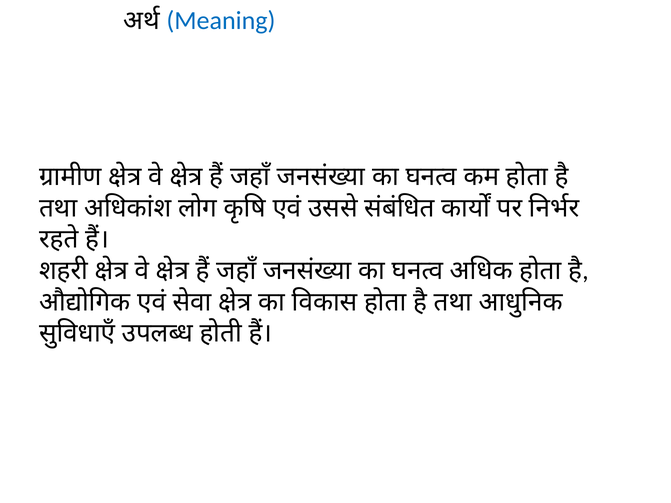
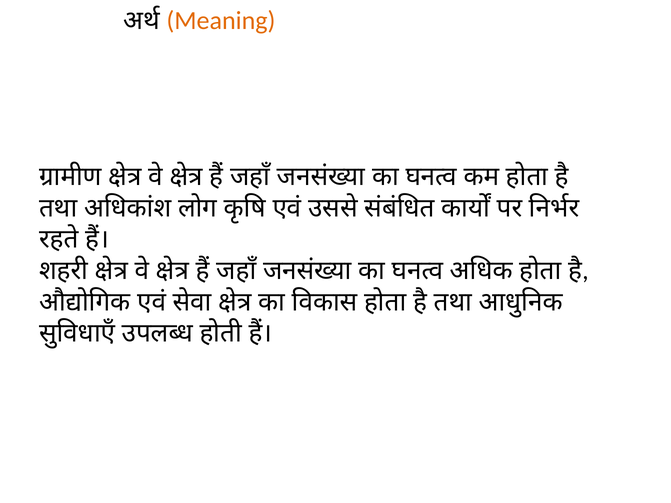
Meaning colour: blue -> orange (221, 21)
